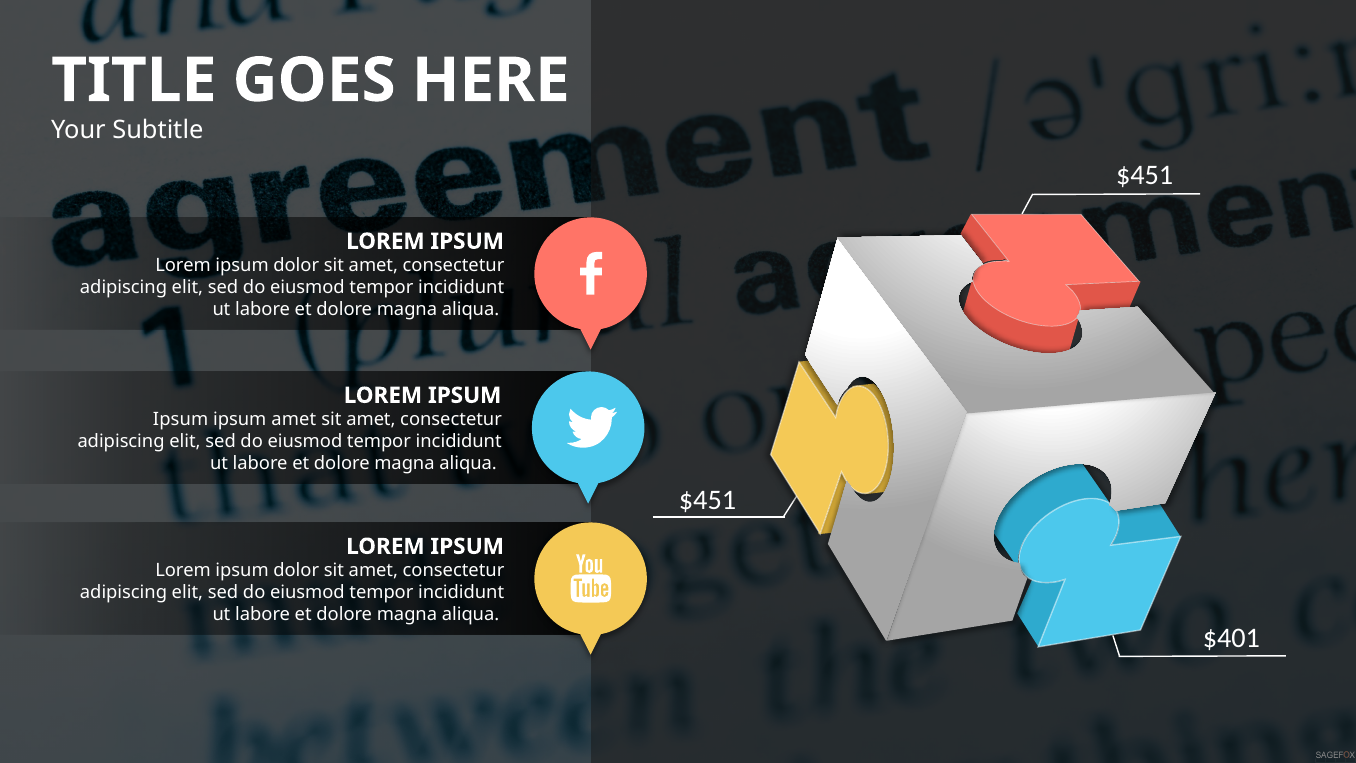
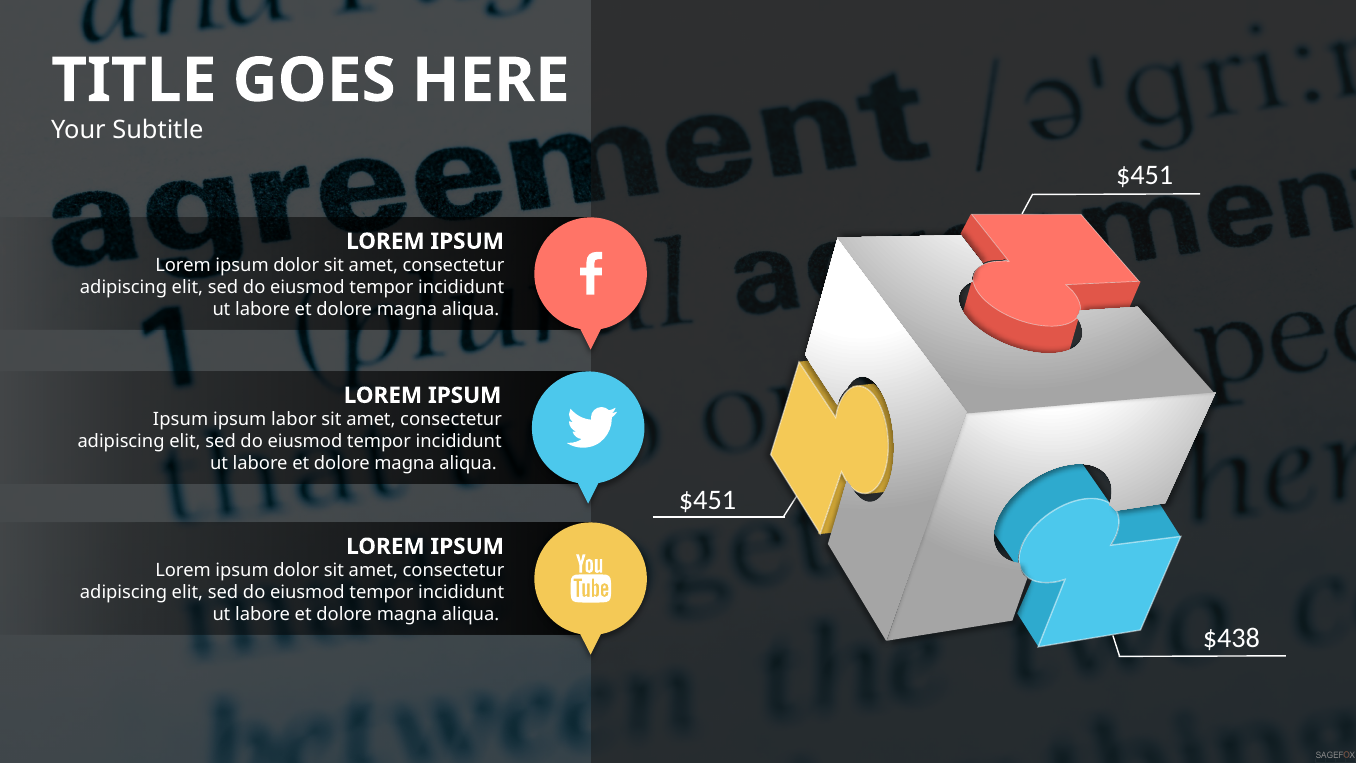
ipsum amet: amet -> labor (294, 420)
$401: $401 -> $438 (1231, 638)
